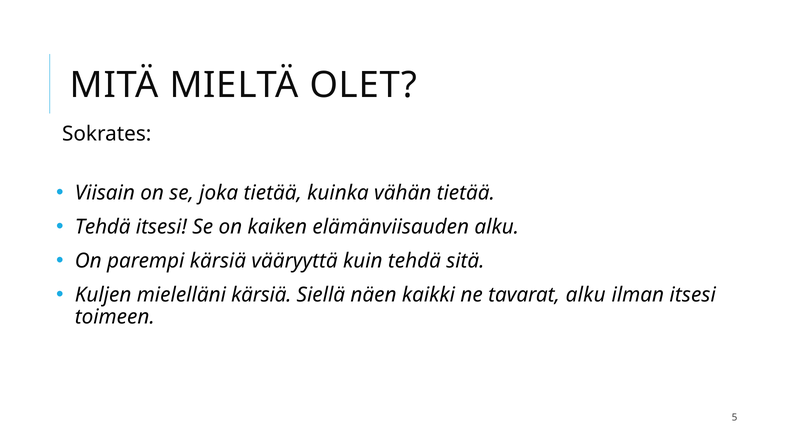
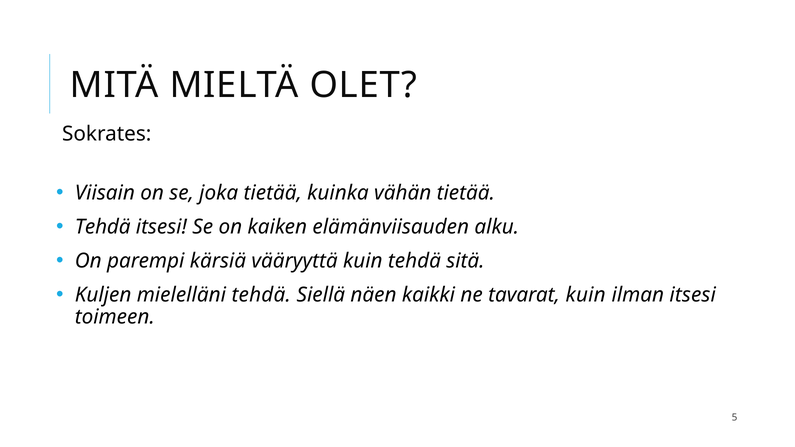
mielelläni kärsiä: kärsiä -> tehdä (261, 295)
tavarat alku: alku -> kuin (586, 295)
